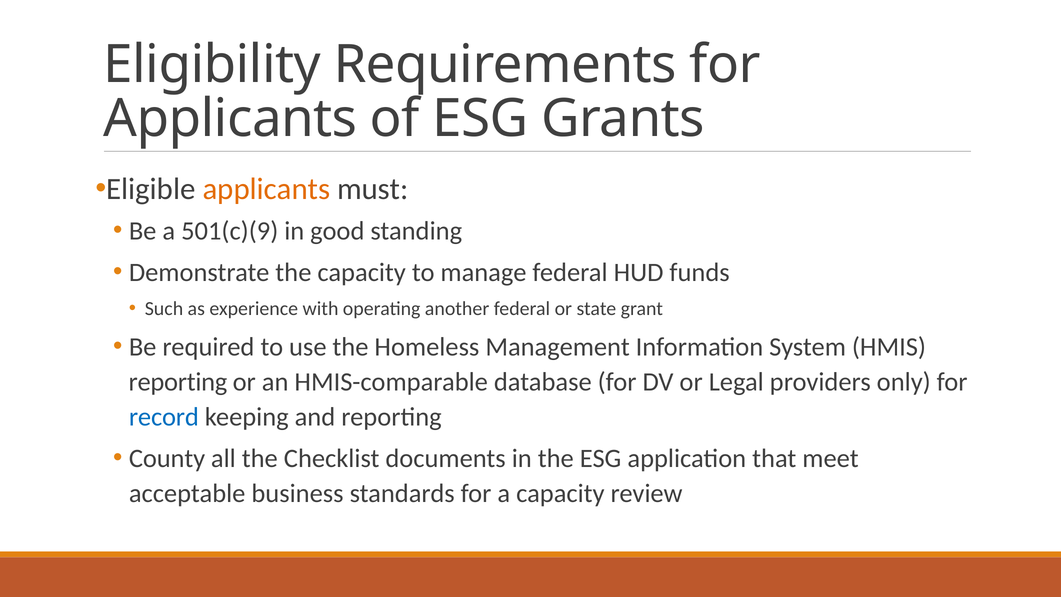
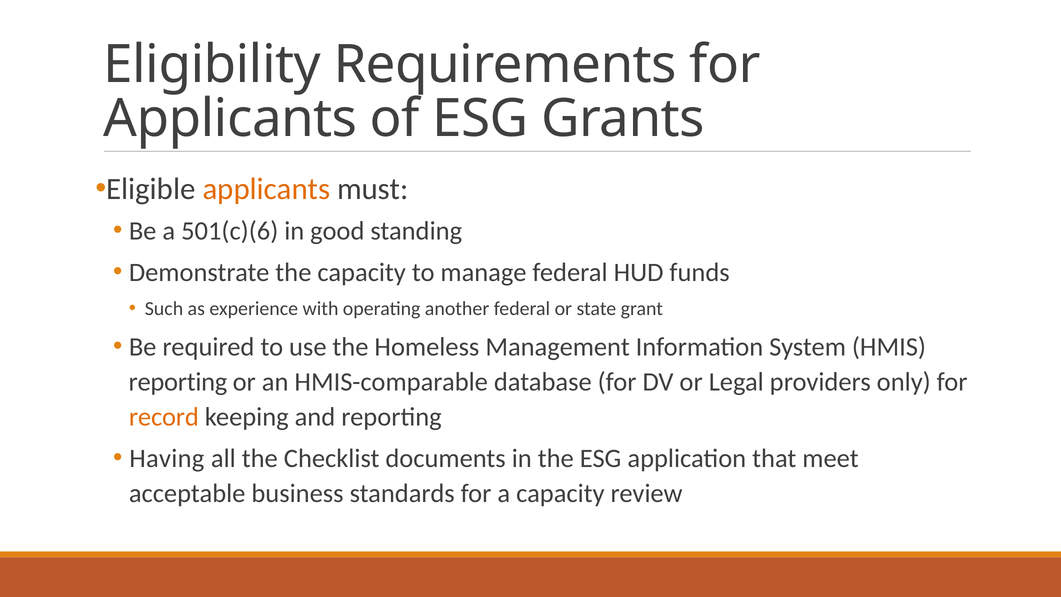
501(c)(9: 501(c)(9 -> 501(c)(6 (230, 231)
record colour: blue -> orange (164, 417)
County: County -> Having (167, 459)
